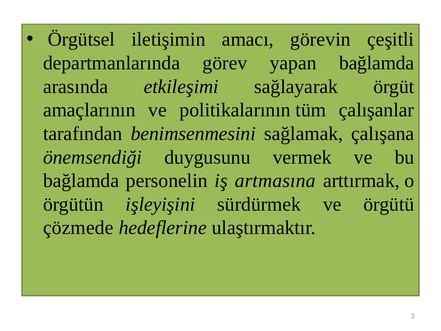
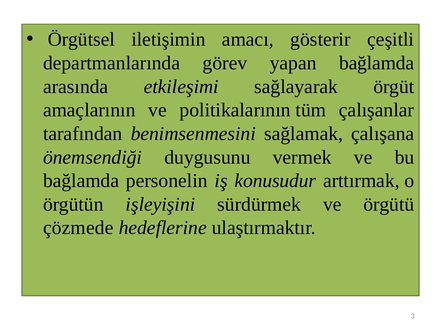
görevin: görevin -> gösterir (320, 39)
artmasına: artmasına -> konusudur (275, 181)
